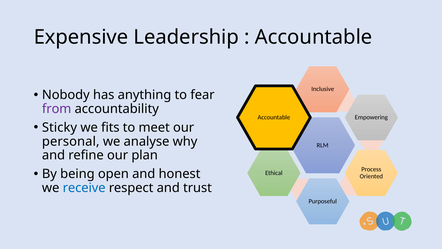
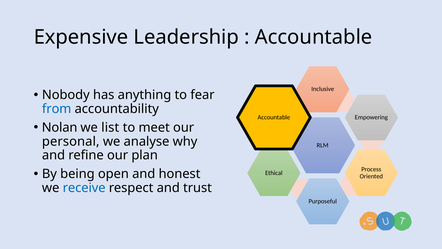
from colour: purple -> blue (57, 109)
Sticky: Sticky -> Nolan (60, 127)
fits: fits -> list (110, 127)
